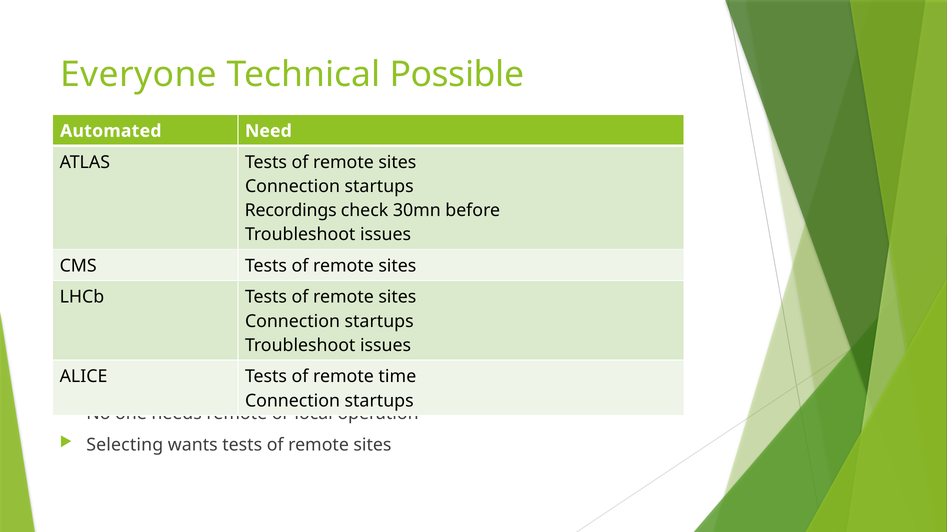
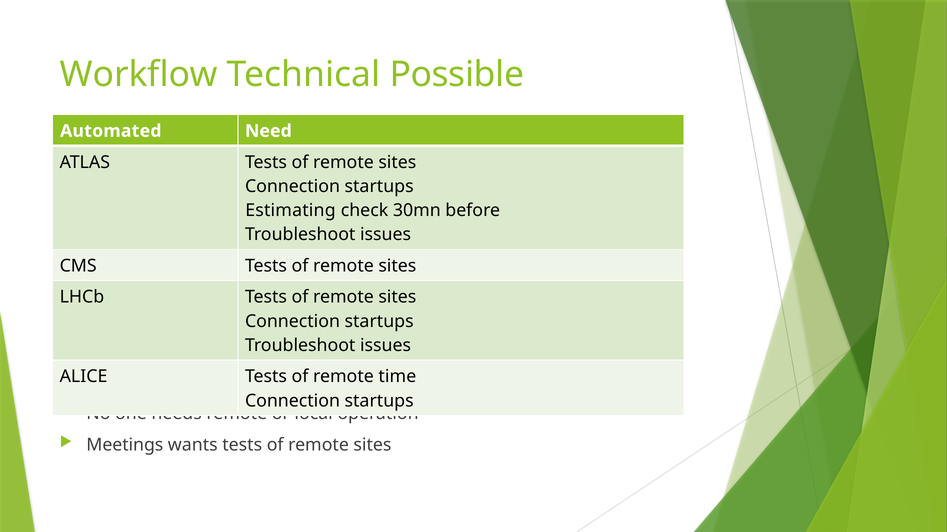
Everyone: Everyone -> Workflow (139, 75)
Recordings: Recordings -> Estimating (290, 211)
Selecting: Selecting -> Meetings (125, 445)
